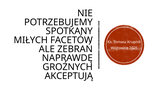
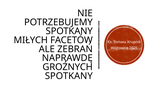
AKCEPTUJĄ: AKCEPTUJĄ -> SPOTKANY (69, 76)
